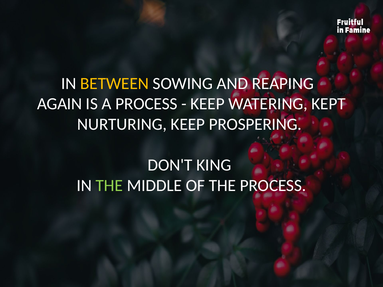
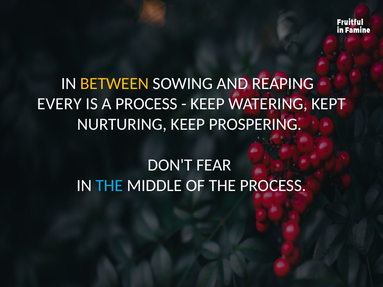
AGAIN: AGAIN -> EVERY (59, 104)
KING: KING -> FEAR (214, 165)
THE colour: light green -> light blue (109, 186)
